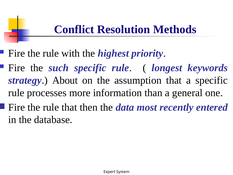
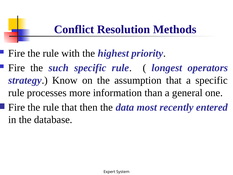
keywords: keywords -> operators (208, 68)
About: About -> Know (65, 80)
